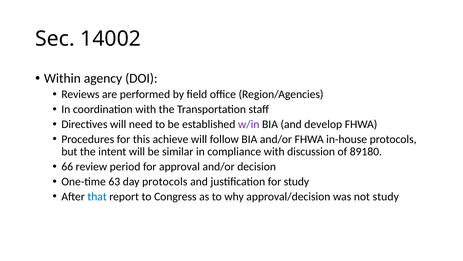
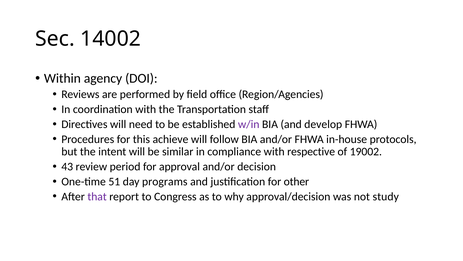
discussion: discussion -> respective (311, 151)
89180: 89180 -> 19002 (366, 151)
66: 66 -> 43 (67, 166)
63: 63 -> 51 (114, 181)
day protocols: protocols -> programs (165, 181)
for study: study -> other (296, 181)
that colour: blue -> purple (97, 196)
